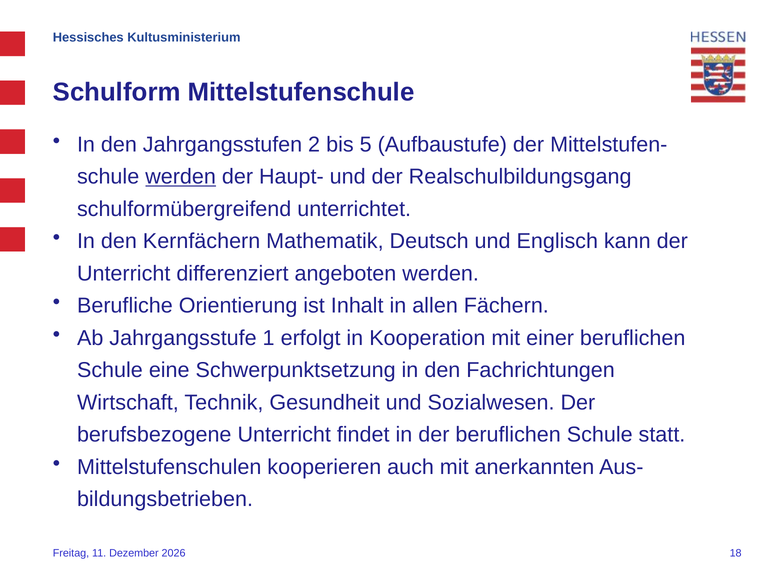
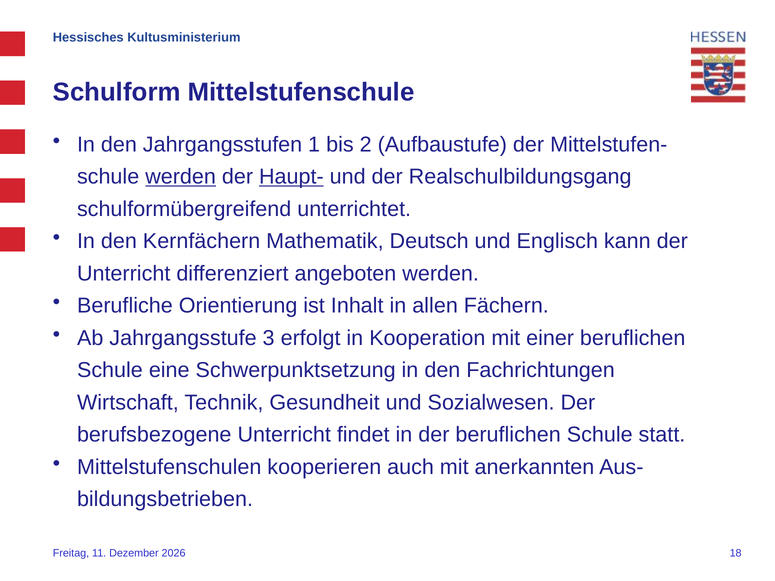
2: 2 -> 1 (314, 145)
5: 5 -> 2 (366, 145)
Haupt- underline: none -> present (291, 177)
1: 1 -> 3 (269, 338)
